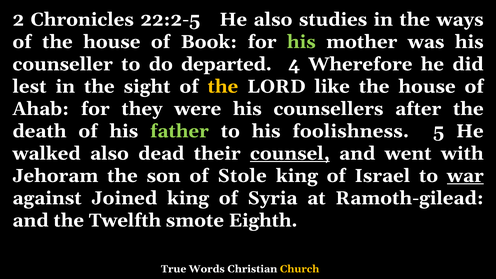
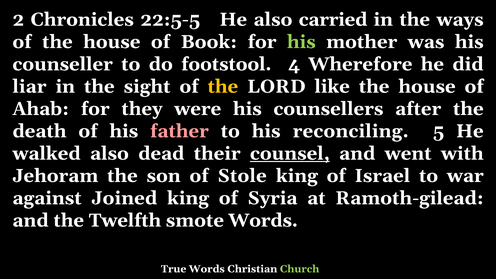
22:2-5: 22:2-5 -> 22:5-5 (170, 20)
studies: studies -> carried (333, 20)
departed: departed -> footstool (226, 64)
lest: lest -> liar (29, 87)
father colour: light green -> pink (179, 131)
foolishness: foolishness -> reconciling (351, 131)
war underline: present -> none (465, 176)
smote Eighth: Eighth -> Words (263, 220)
Church colour: yellow -> light green (300, 269)
